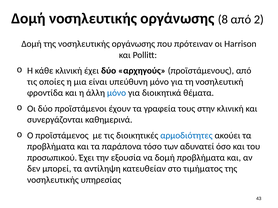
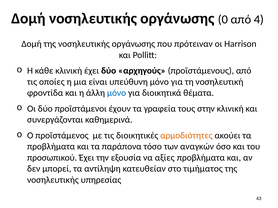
8: 8 -> 0 (223, 19)
2: 2 -> 4 (259, 19)
αρμοδιότητες colour: blue -> orange (186, 136)
αδυνατεί: αδυνατεί -> αναγκών (197, 147)
να δομή: δομή -> αξίες (165, 158)
